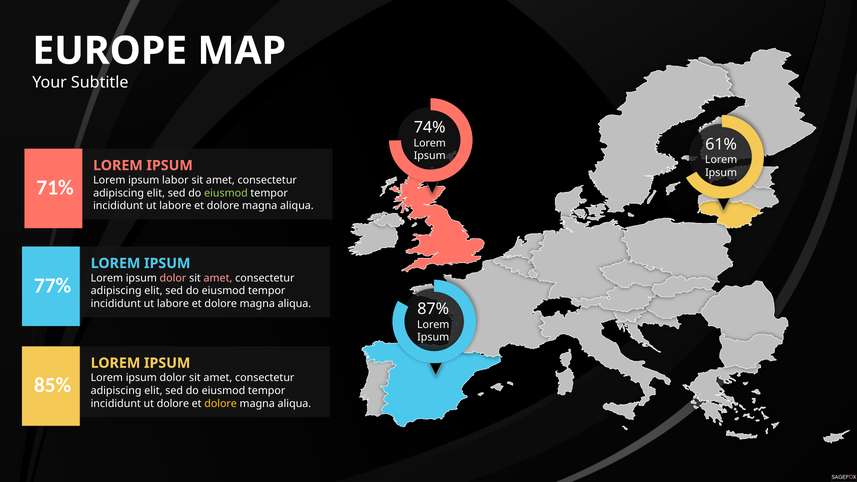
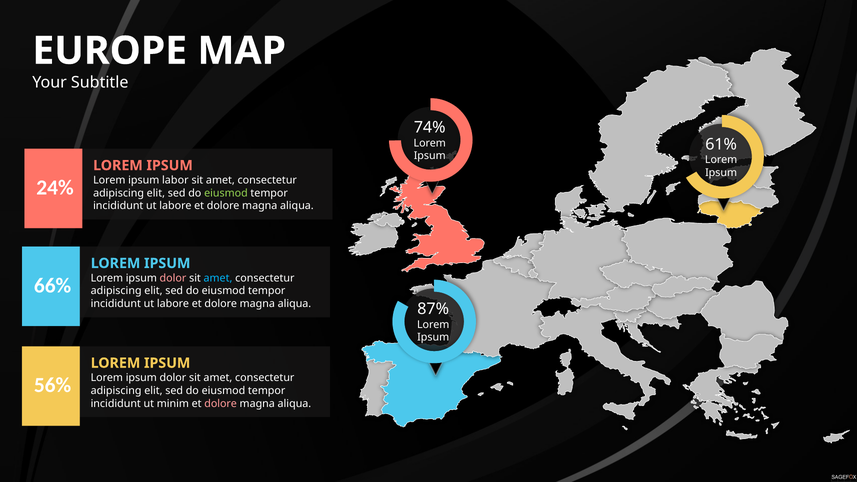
71%: 71% -> 24% (55, 188)
amet colour: pink -> light blue (218, 278)
77%: 77% -> 66% (53, 286)
85%: 85% -> 56% (53, 385)
ut dolore: dolore -> minim (173, 404)
dolore colour: yellow -> pink (221, 404)
